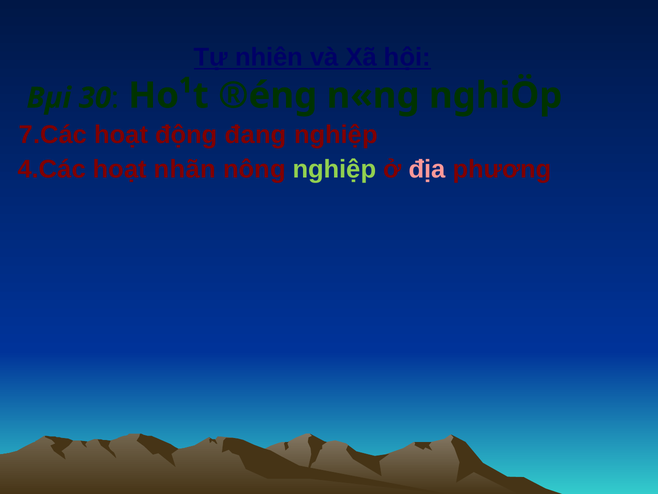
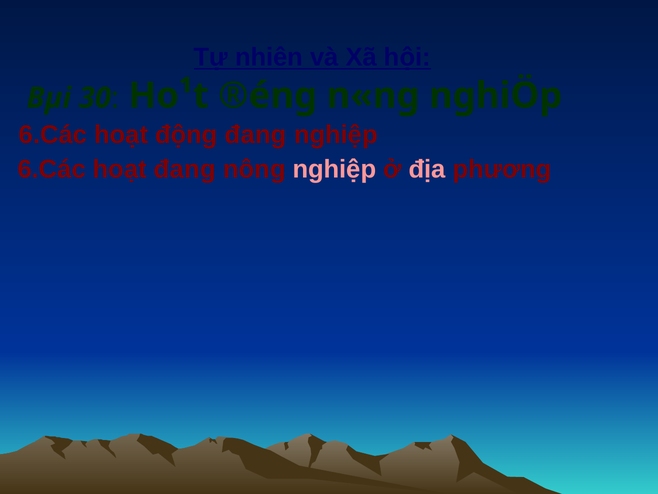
7.Các: 7.Các -> 6.Các (53, 135)
4.Các: 4.Các -> 6.Các (52, 169)
hoạt nhãn: nhãn -> đang (185, 169)
nghiệp colour: light green -> pink (334, 169)
